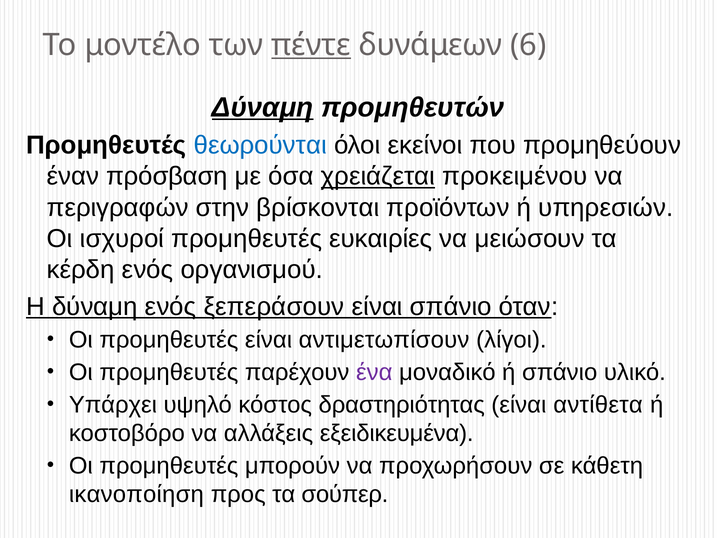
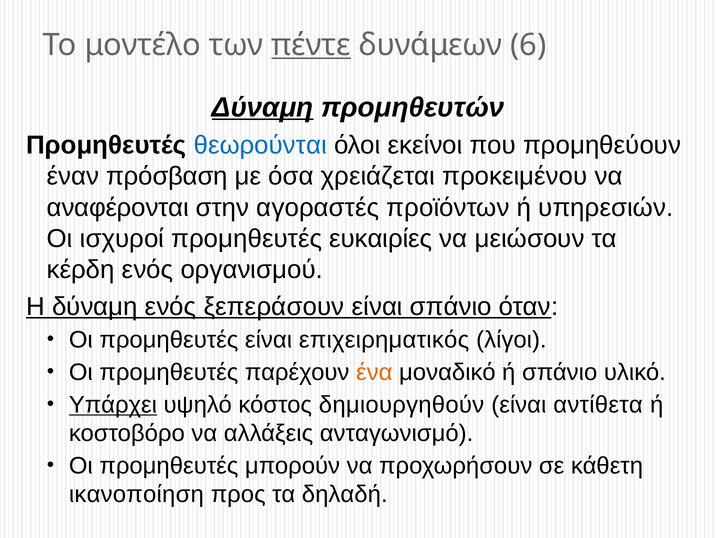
χρειάζεται underline: present -> none (378, 176)
περιγραφών: περιγραφών -> αναφέρονται (118, 207)
βρίσκονται: βρίσκονται -> αγοραστές (318, 207)
αντιμετωπίσουν: αντιμετωπίσουν -> επιχειρηματικός (384, 340)
ένα colour: purple -> orange (374, 372)
Υπάρχει underline: none -> present (113, 404)
δραστηριότητας: δραστηριότητας -> δημιουργηθούν (402, 404)
εξειδικευμένα: εξειδικευμένα -> ανταγωνισμό (397, 433)
σούπερ: σούπερ -> δηλαδή (345, 494)
